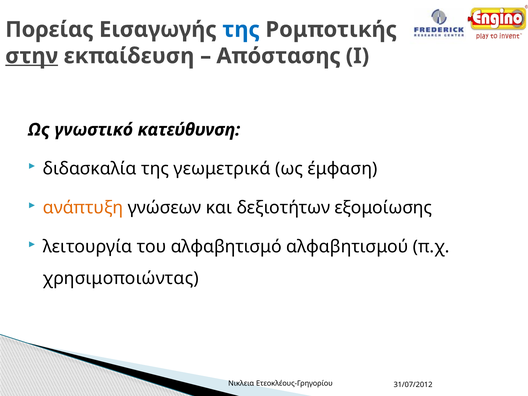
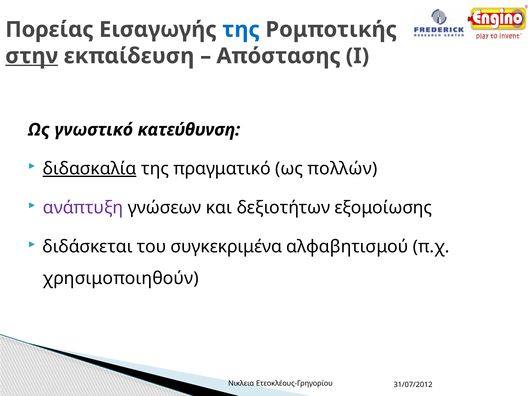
διδασκαλία underline: none -> present (90, 169)
γεωμετρικά: γεωμετρικά -> πραγματικό (222, 169)
έμφαση: έμφαση -> πολλών (342, 169)
ανάπτυξη colour: orange -> purple (83, 208)
λειτουργία: λειτουργία -> διδάσκεται (88, 247)
αλφαβητισμό: αλφαβητισμό -> συγκεκριμένα (226, 247)
χρησιμοποιώντας: χρησιμοποιώντας -> χρησιμοποιηθούν (121, 278)
